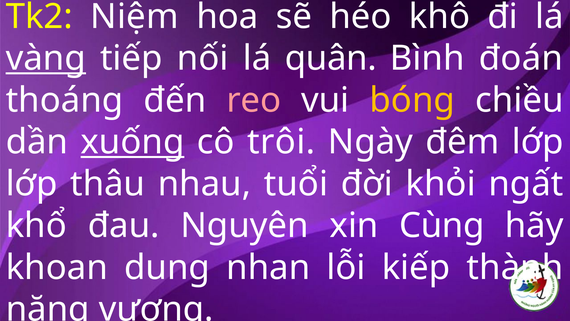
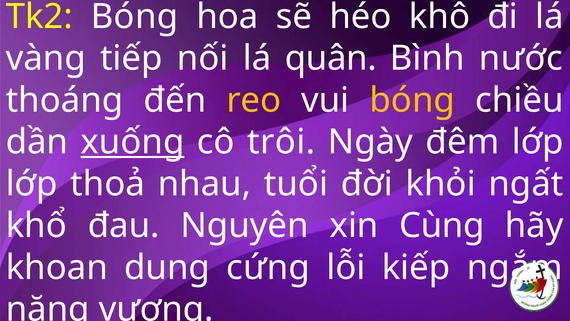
Tk2 Niệm: Niệm -> Bóng (135, 16)
vàng underline: present -> none (46, 58)
đoán: đoán -> nước (521, 58)
reo colour: pink -> yellow (254, 100)
thâu: thâu -> thoả (108, 184)
nhan: nhan -> cứng (268, 267)
thành: thành -> ngắm (515, 267)
